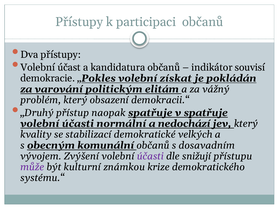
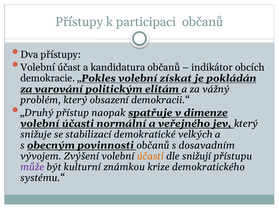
souvisí: souvisí -> obcích (250, 67)
v spatřuje: spatřuje -> dimenze (206, 113)
nedochází: nedochází -> veřejného (184, 124)
kvality: kvality -> snižuje (36, 135)
komunální: komunální -> povinnosti (106, 145)
účasti colour: purple -> orange (150, 156)
